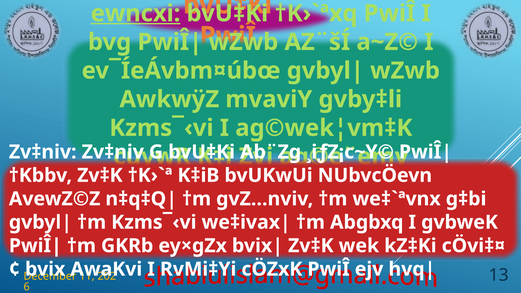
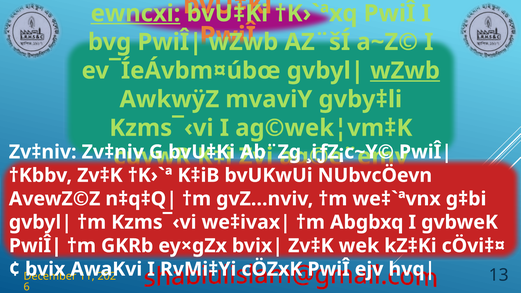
wZwb underline: none -> present (405, 71)
